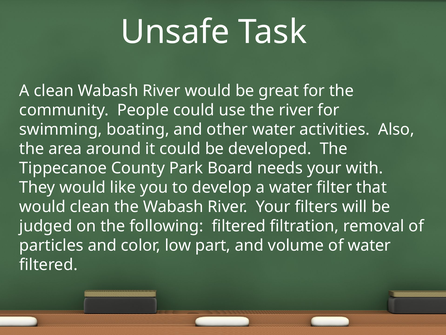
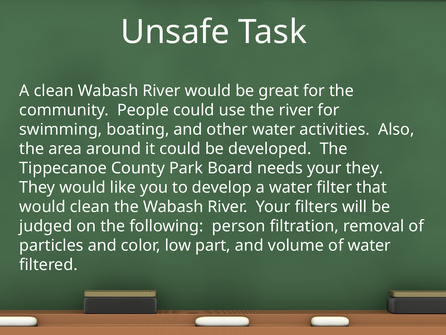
your with: with -> they (365, 168)
following filtered: filtered -> person (239, 226)
